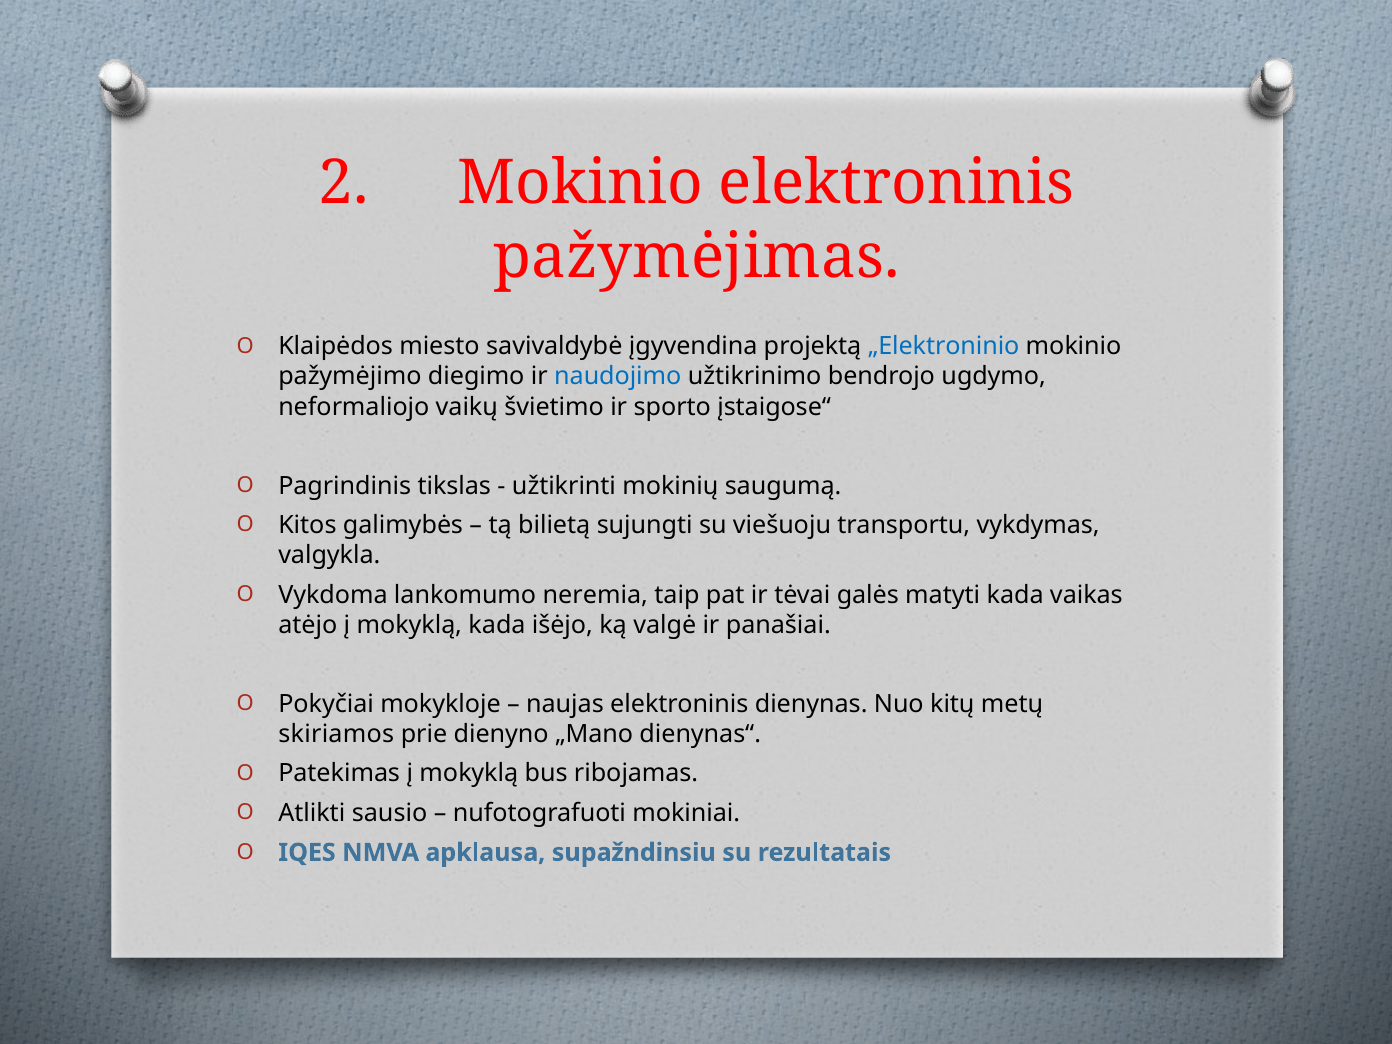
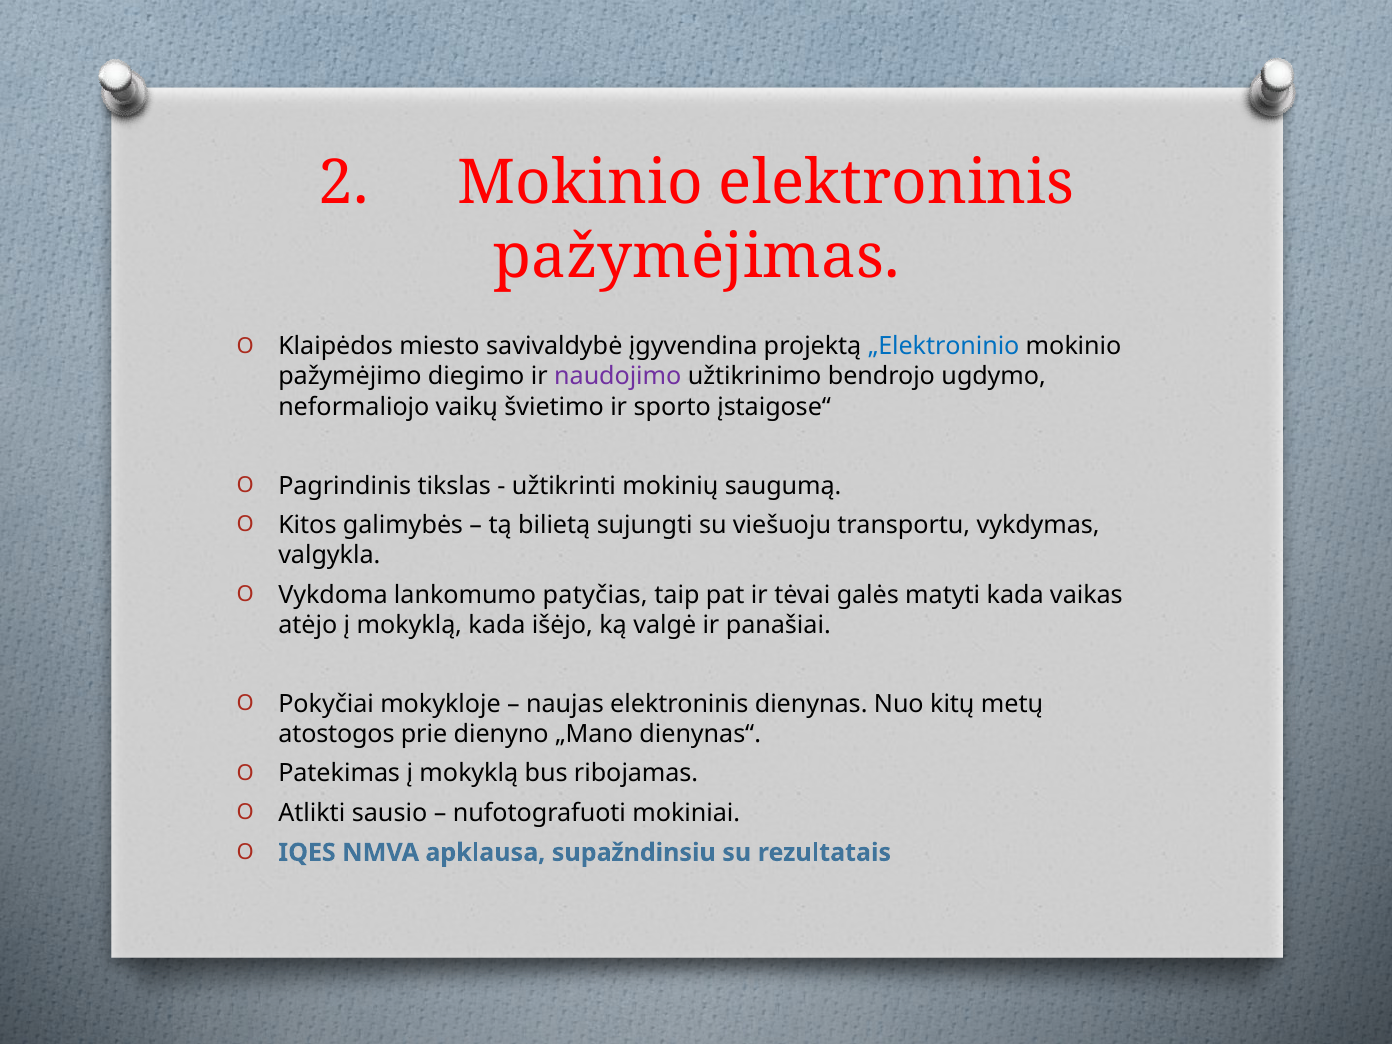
naudojimo colour: blue -> purple (618, 377)
neremia: neremia -> patyčias (595, 595)
skiriamos: skiriamos -> atostogos (336, 734)
